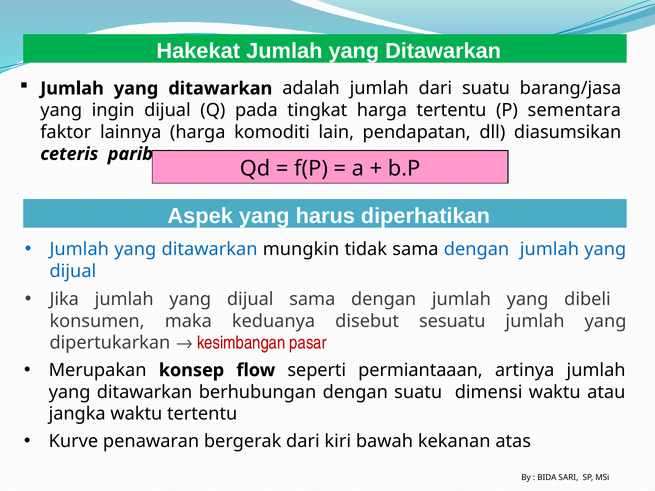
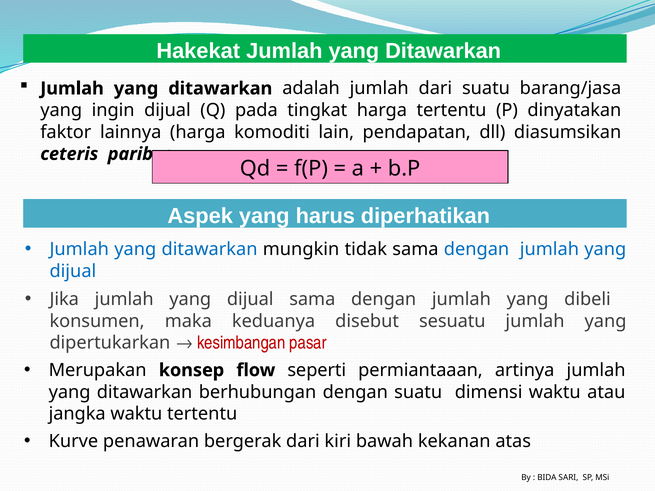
sementara: sementara -> dinyatakan (574, 110)
